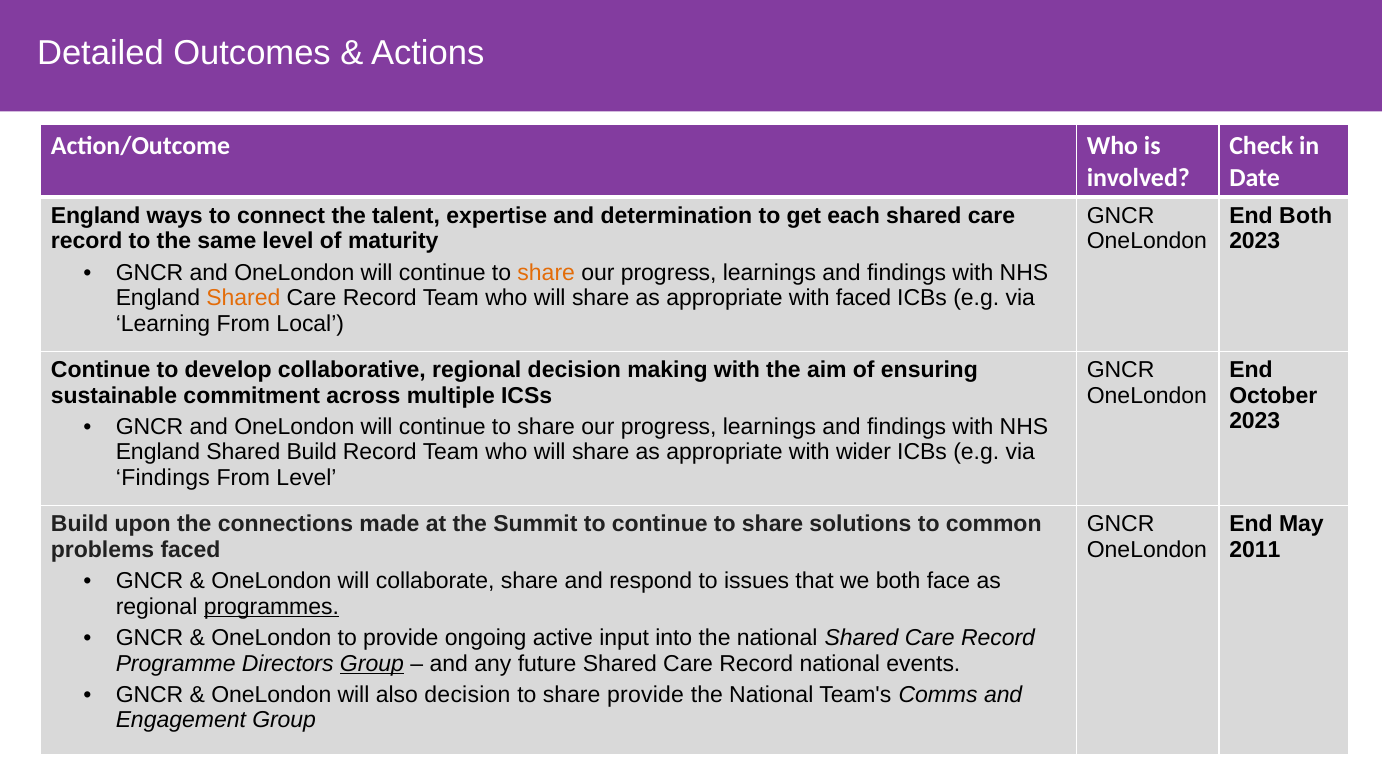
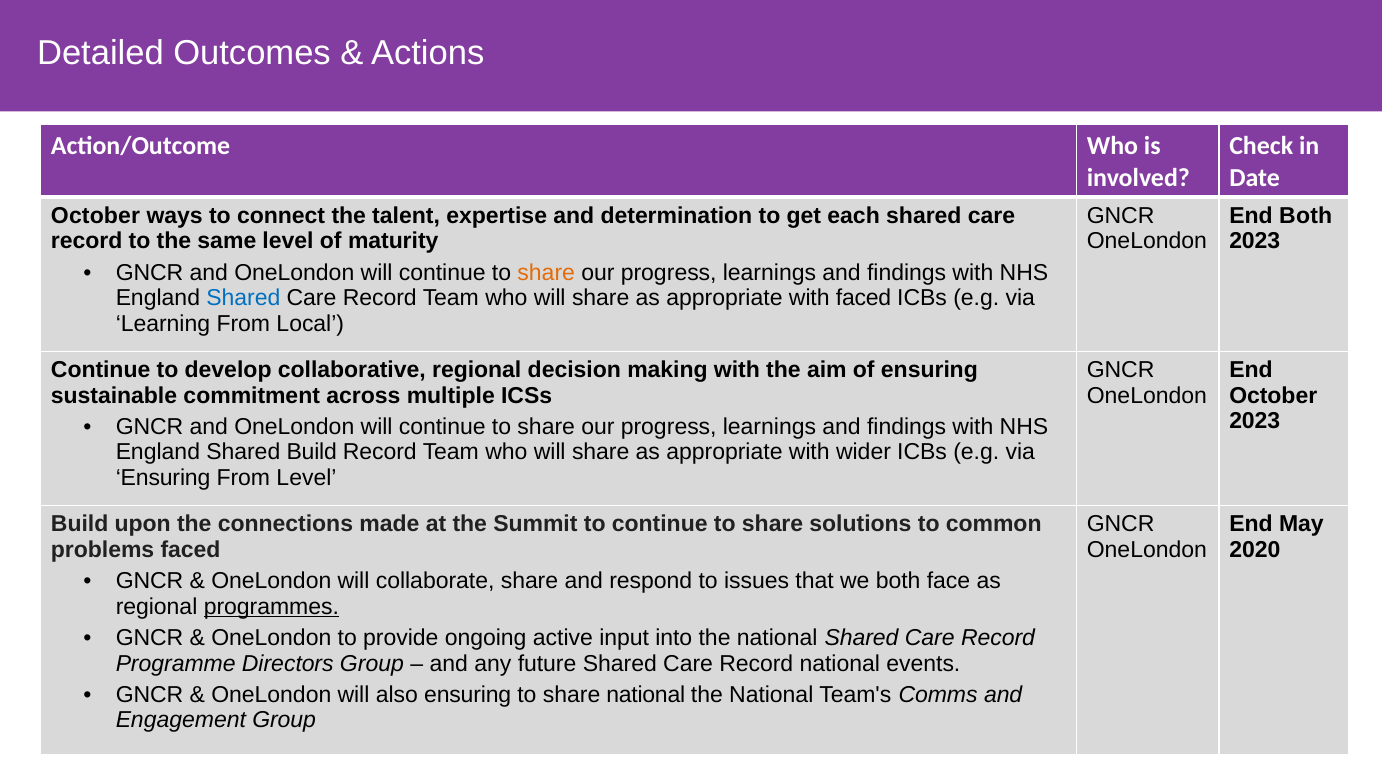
England: England -> October (96, 216)
Shared colour: orange -> blue (243, 298)
Findings: Findings -> Ensuring (163, 478)
2011: 2011 -> 2020 (1255, 550)
Group underline: present -> none (372, 664)
also decision: decision -> ensuring (468, 695)
share provide: provide -> national (646, 695)
